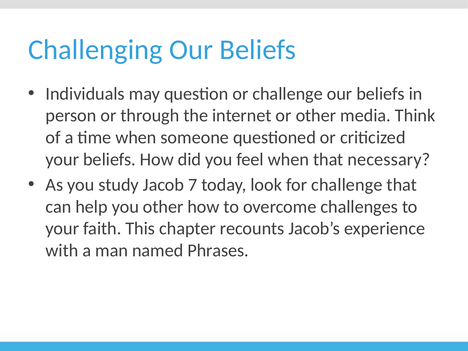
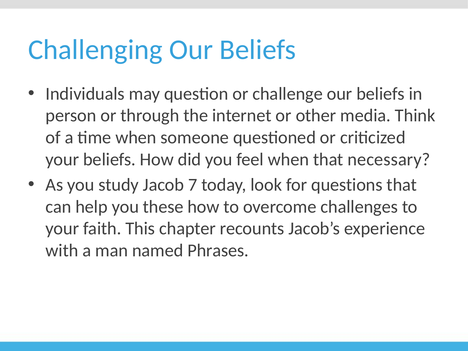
for challenge: challenge -> questions (347, 185)
you other: other -> these (163, 207)
